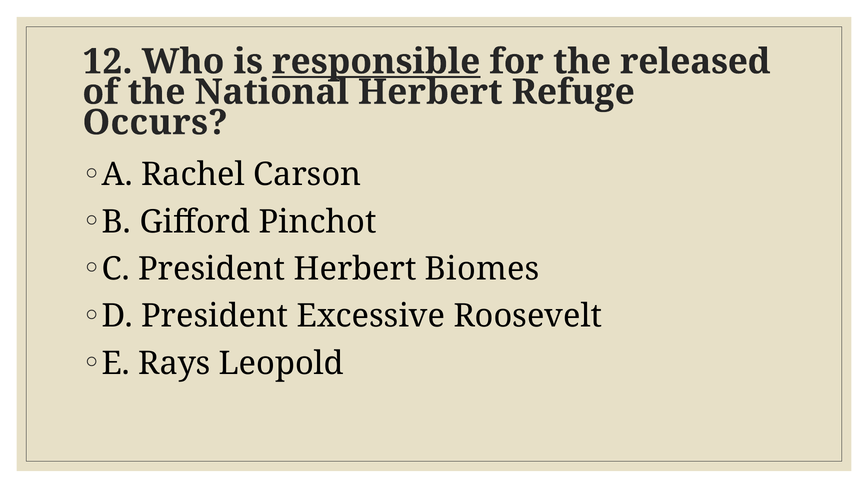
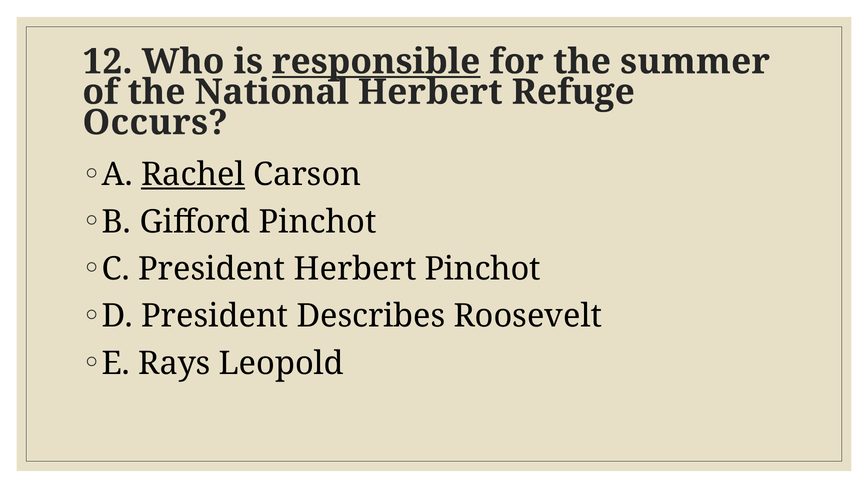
released: released -> summer (695, 62)
Rachel underline: none -> present (193, 175)
Herbert Biomes: Biomes -> Pinchot (483, 269)
Excessive: Excessive -> Describes (371, 316)
